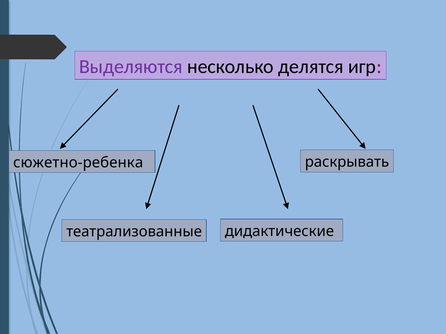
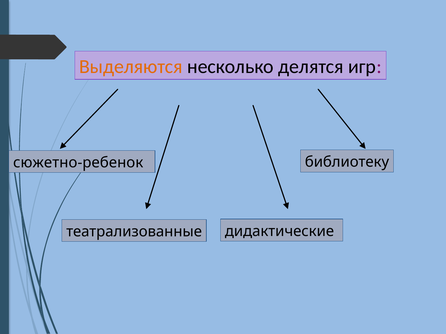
Выделяются colour: purple -> orange (131, 67)
раскрывать: раскрывать -> библиотеку (347, 162)
сюжетно-ребенка: сюжетно-ребенка -> сюжетно-ребенок (78, 163)
